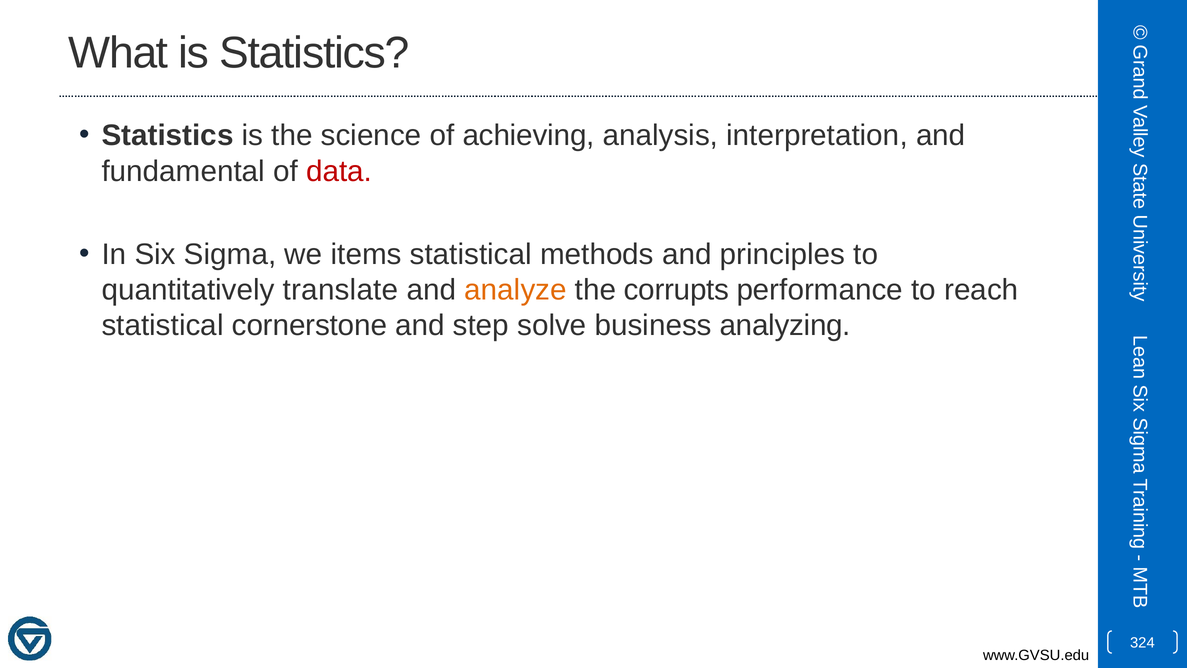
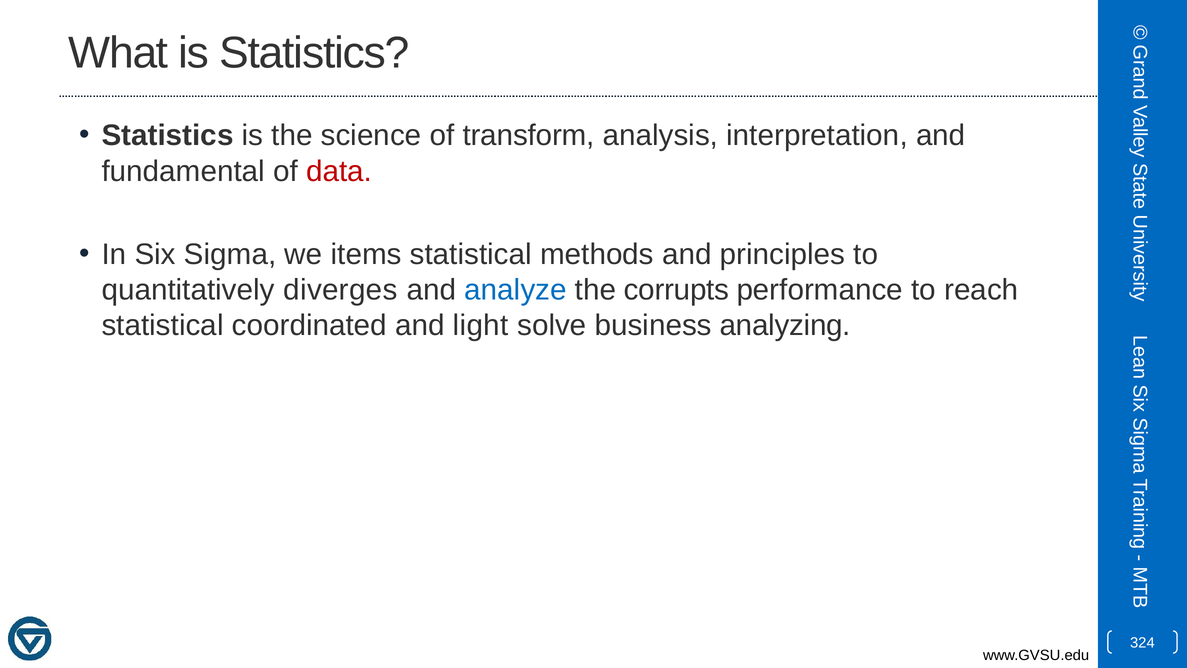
achieving: achieving -> transform (529, 136)
translate: translate -> diverges (340, 290)
analyze colour: orange -> blue (516, 290)
cornerstone: cornerstone -> coordinated (309, 326)
step: step -> light (481, 326)
